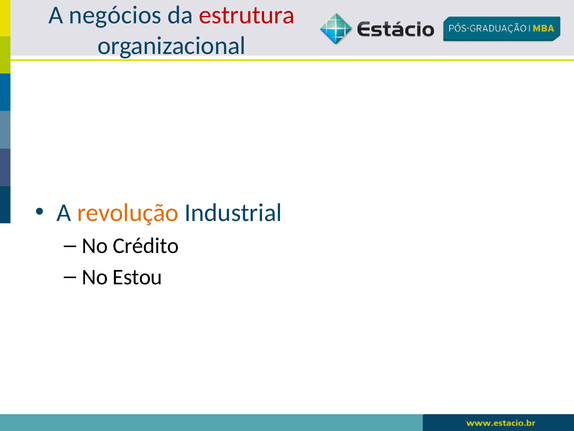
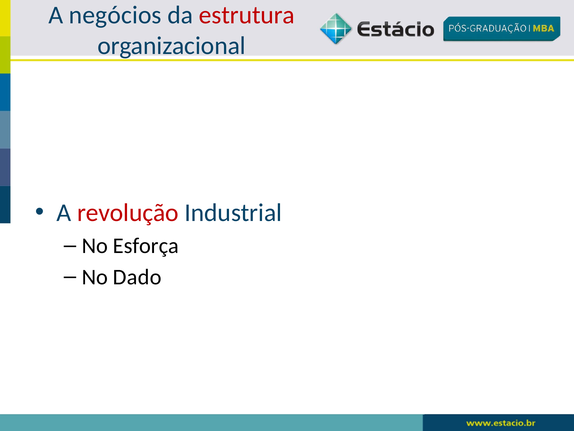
revolução colour: orange -> red (128, 213)
Crédito: Crédito -> Esforça (146, 246)
Estou: Estou -> Dado (137, 277)
